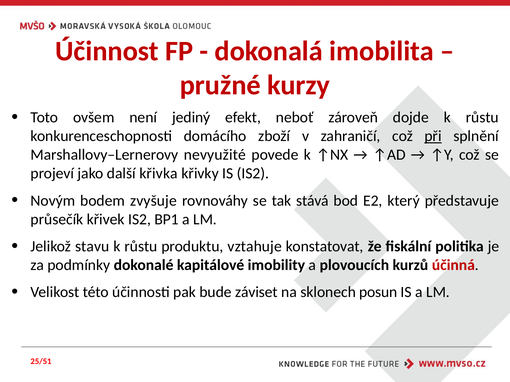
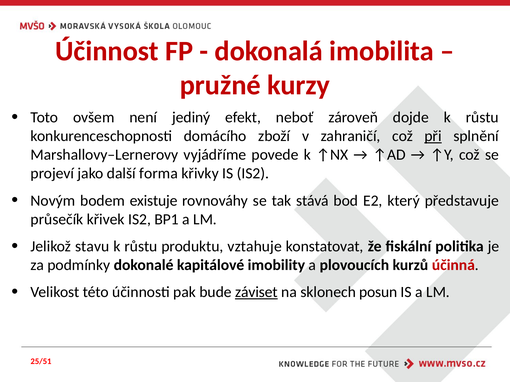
nevyužité: nevyužité -> vyjádříme (215, 155)
křivka: křivka -> forma (159, 174)
zvyšuje: zvyšuje -> existuje (154, 201)
záviset underline: none -> present (256, 293)
